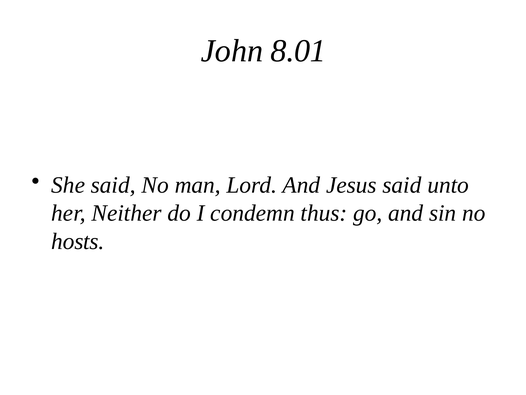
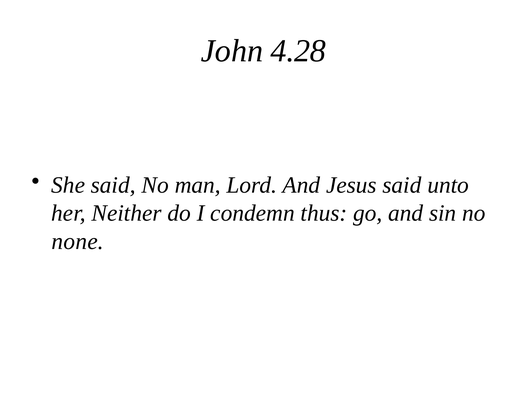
8.01: 8.01 -> 4.28 (298, 51)
hosts: hosts -> none (78, 241)
